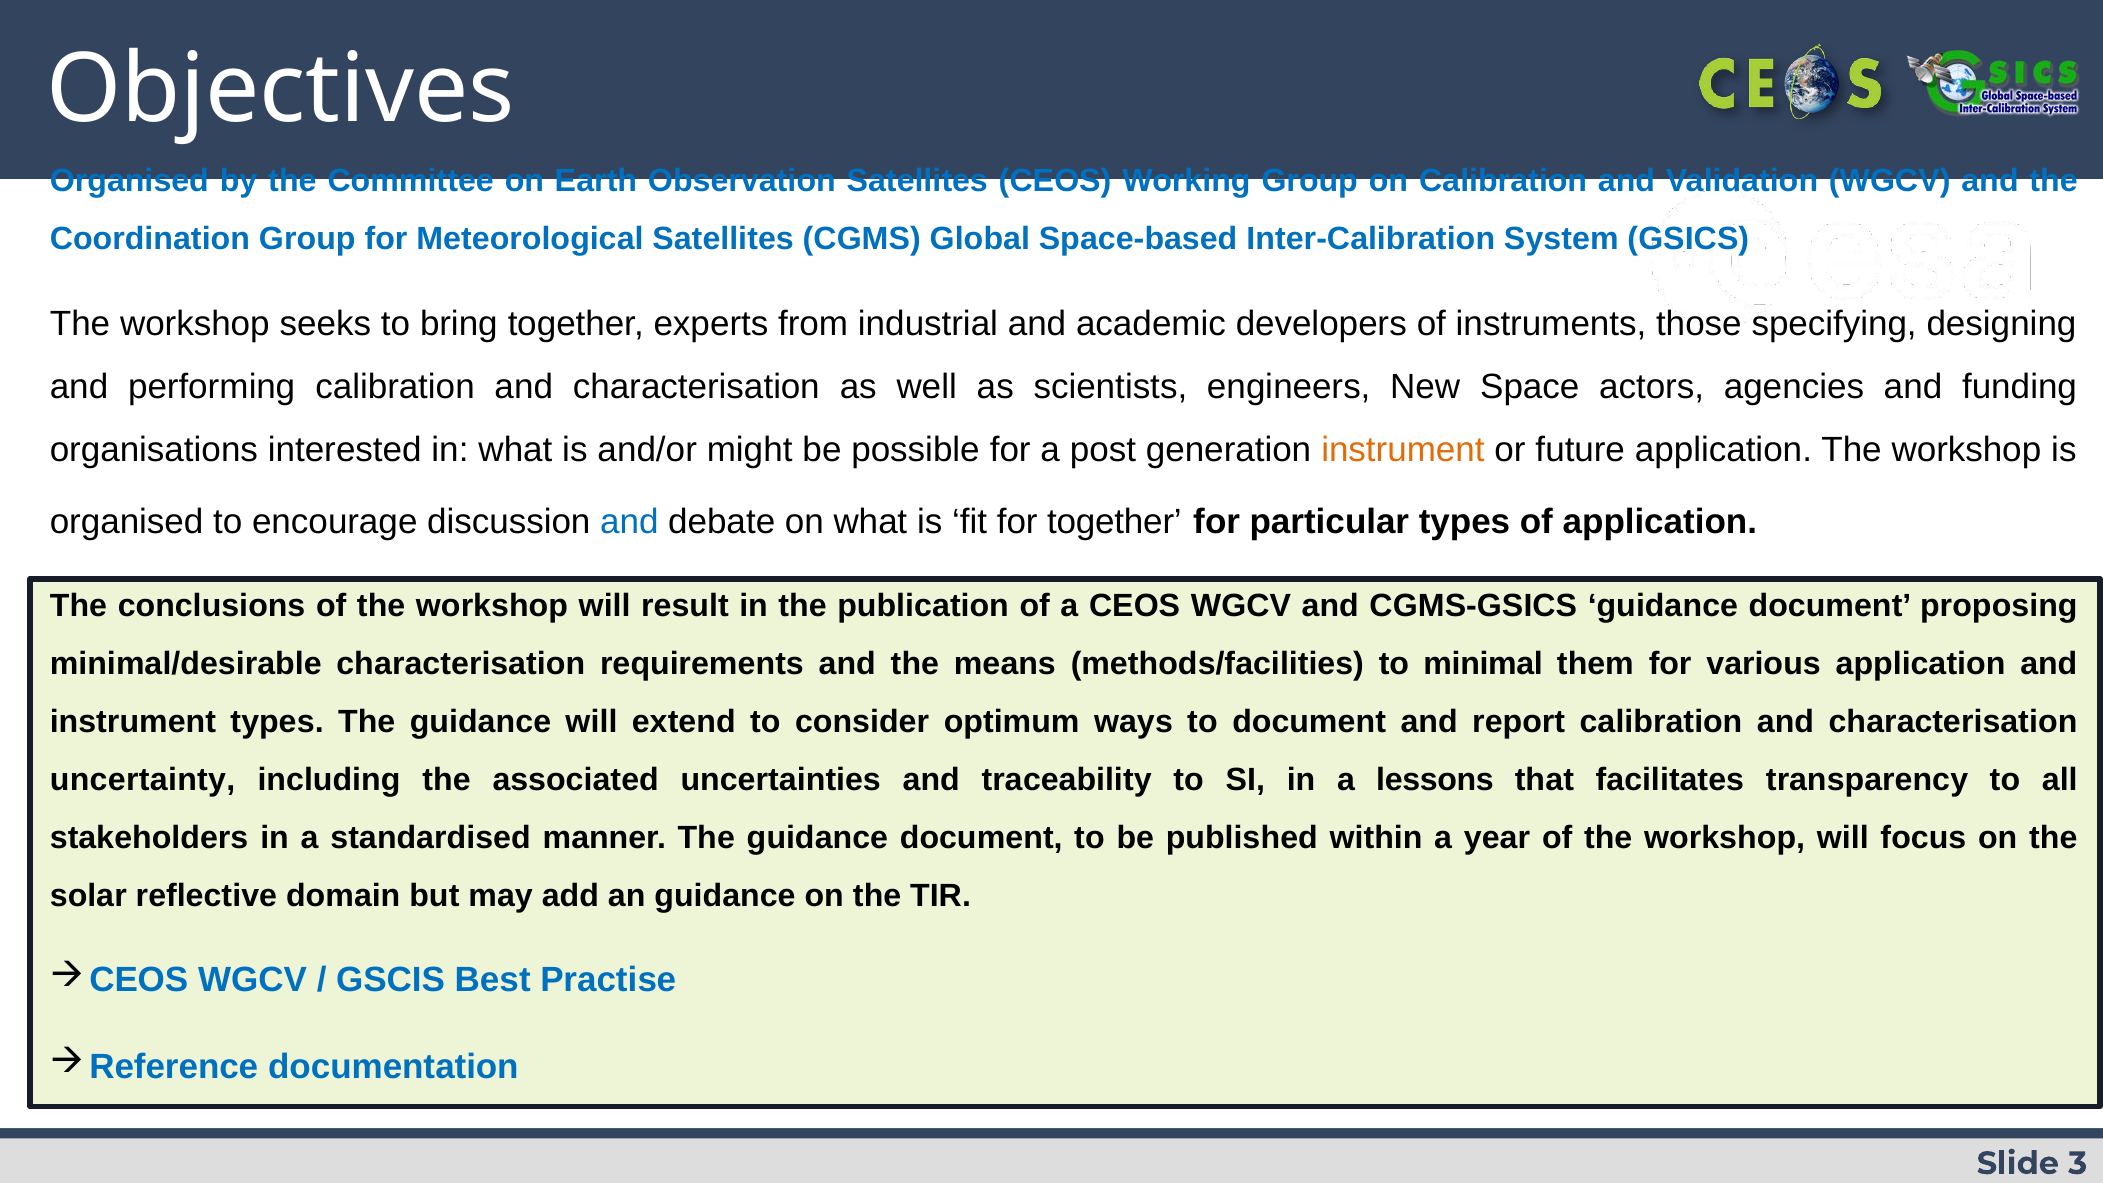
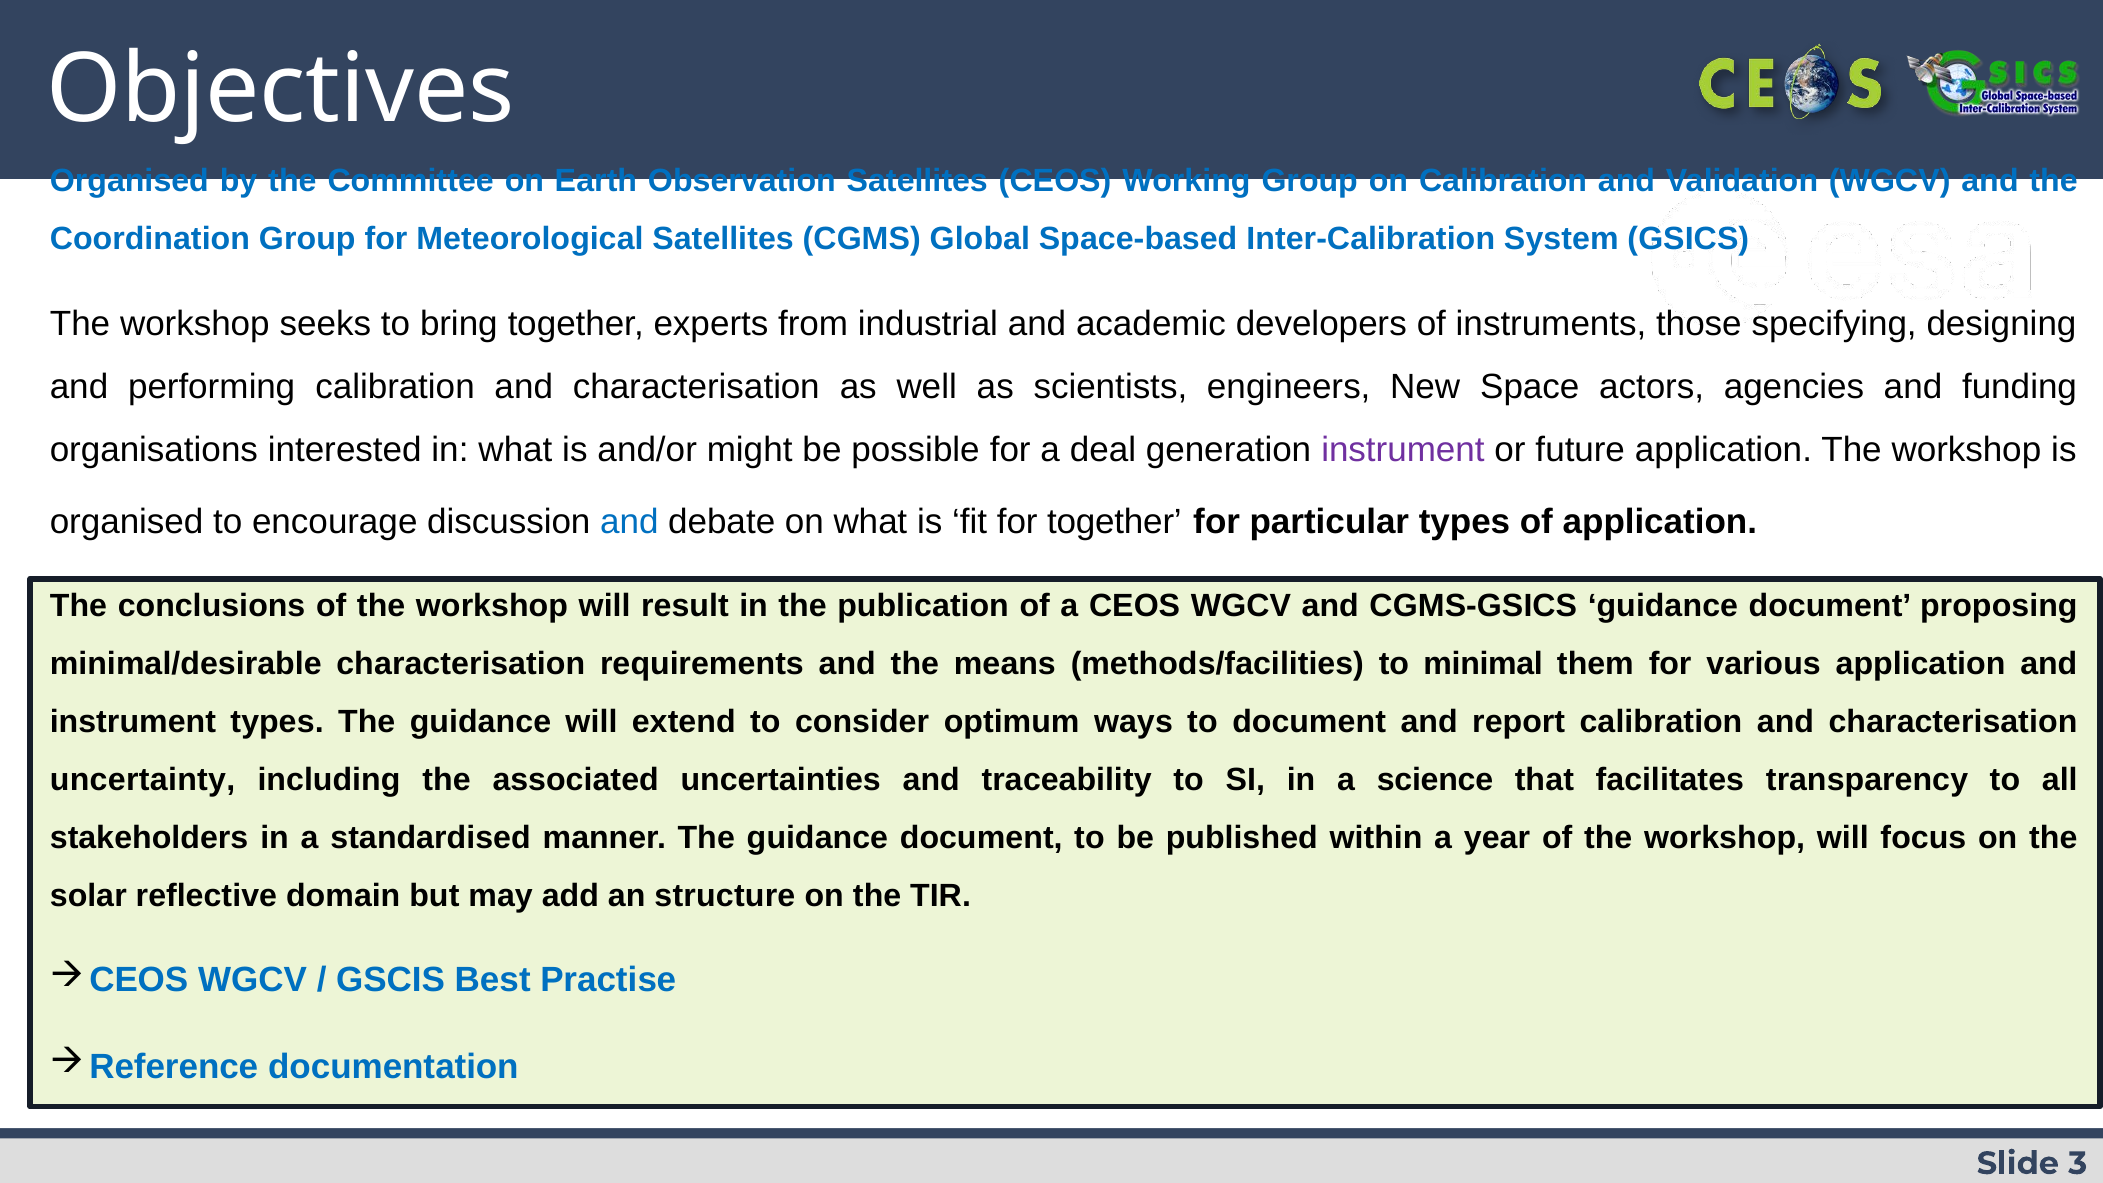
post: post -> deal (1103, 450)
instrument colour: orange -> purple (1403, 450)
lessons: lessons -> science (1435, 780)
an guidance: guidance -> structure (725, 895)
